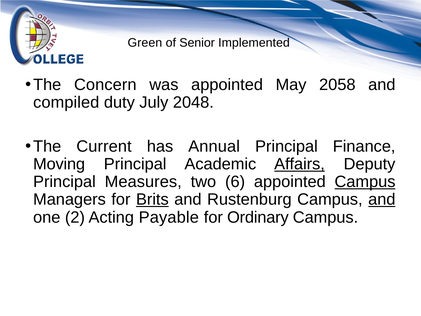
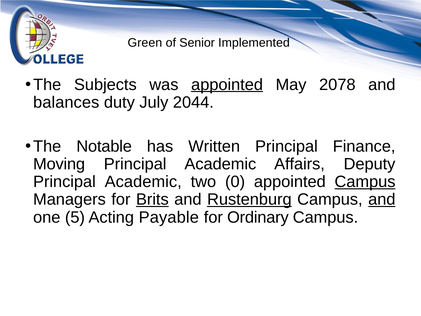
Concern: Concern -> Subjects (105, 85)
appointed underline: none -> present (227, 85)
2058: 2058 -> 2078 (337, 85)
compiled: compiled -> balances (66, 102)
2048: 2048 -> 2044 (193, 102)
Current: Current -> Notable (104, 146)
Annual: Annual -> Written (214, 146)
Affairs underline: present -> none (300, 164)
Measures: Measures -> Academic (143, 182)
6: 6 -> 0 (235, 182)
Rustenburg underline: none -> present (249, 199)
2: 2 -> 5 (75, 217)
